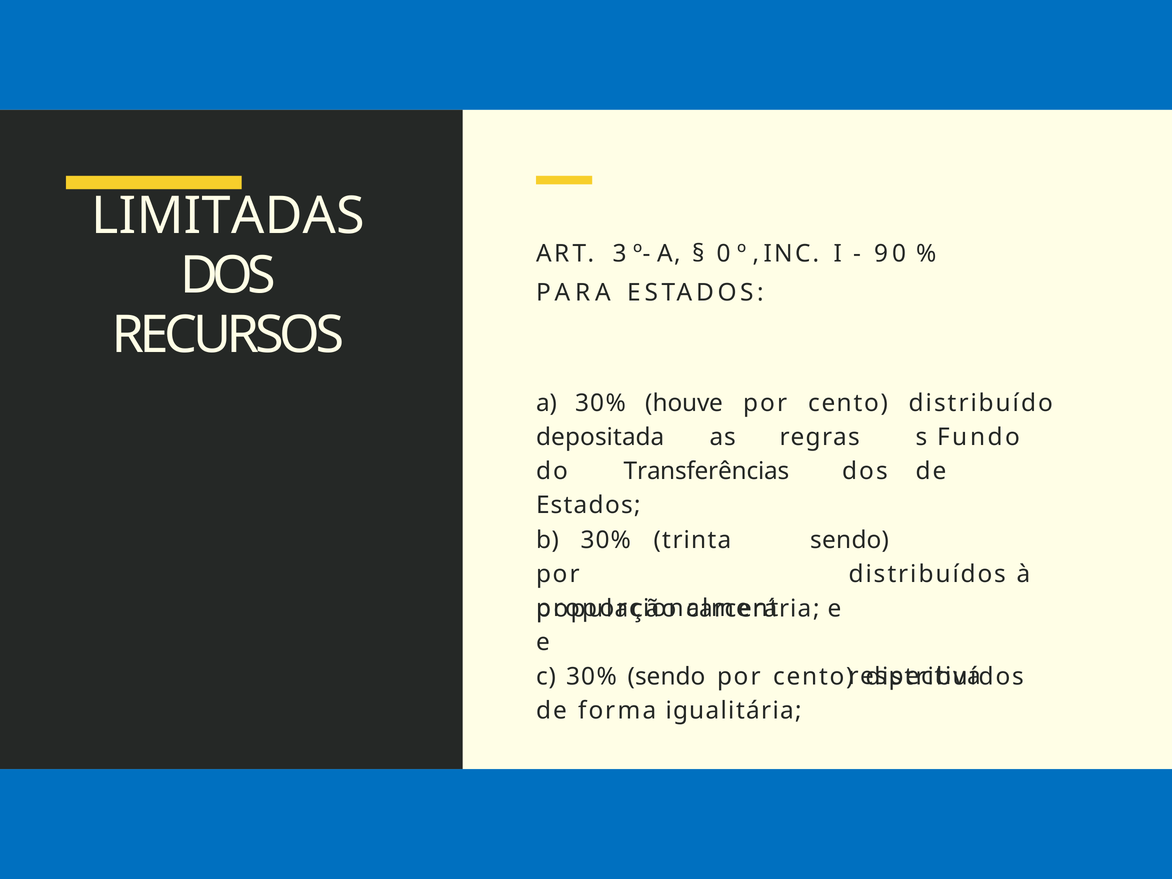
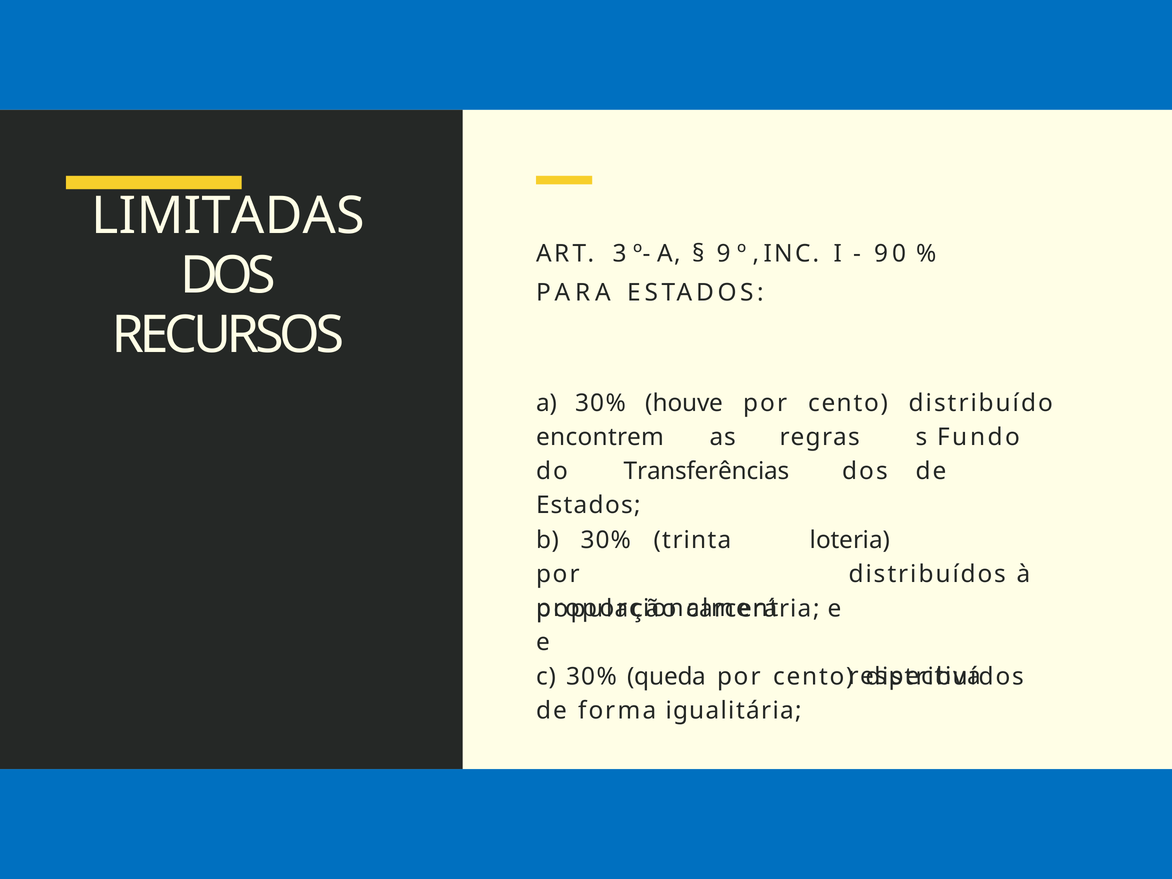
0: 0 -> 9 (724, 254)
depositada: depositada -> encontrem (600, 437)
sendo: sendo -> loteria (850, 540)
30% sendo: sendo -> queda (667, 677)
